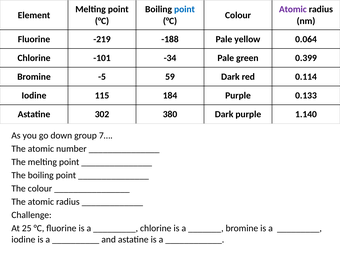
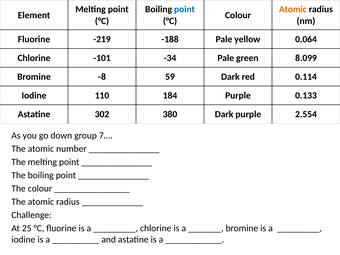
Atomic colour: purple -> orange (293, 9)
0.399: 0.399 -> 8.099 (306, 58)
-5: -5 -> -8 (102, 77)
115: 115 -> 110 (102, 96)
1.140: 1.140 -> 2.554 (306, 114)
